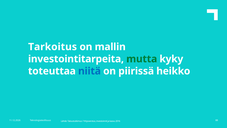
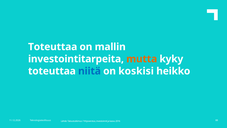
Tarkoitus: Tarkoitus -> Toteuttaa (53, 47)
mutta colour: green -> orange (142, 59)
piirissä: piirissä -> koskisi (136, 71)
